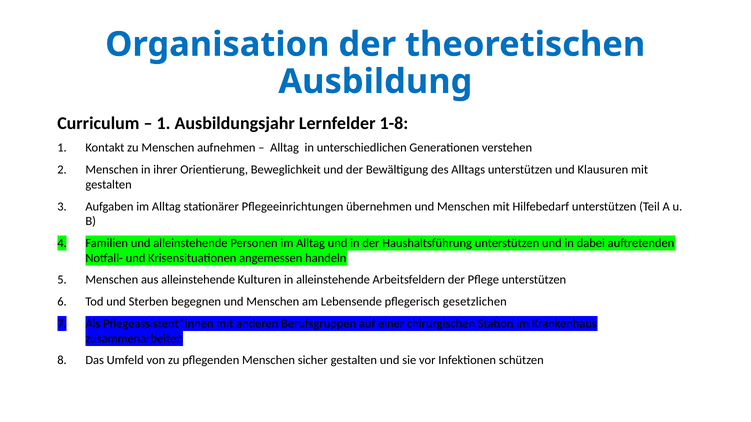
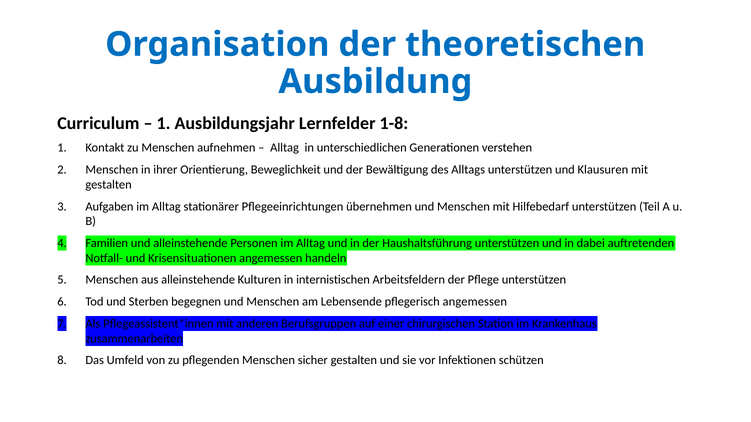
in alleinstehende: alleinstehende -> internistischen (333, 280)
pflegerisch gesetzlichen: gesetzlichen -> angemessen (475, 302)
